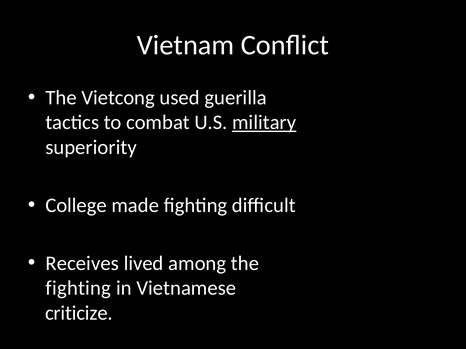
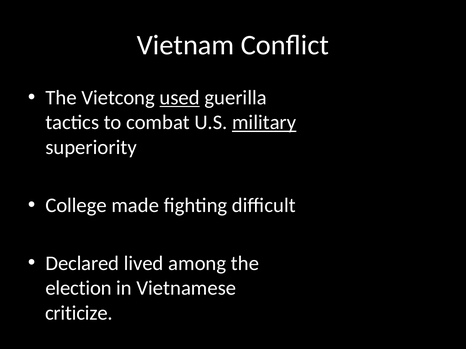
used underline: none -> present (180, 98)
Receives: Receives -> Declared (82, 264)
fighting: fighting -> election (79, 289)
